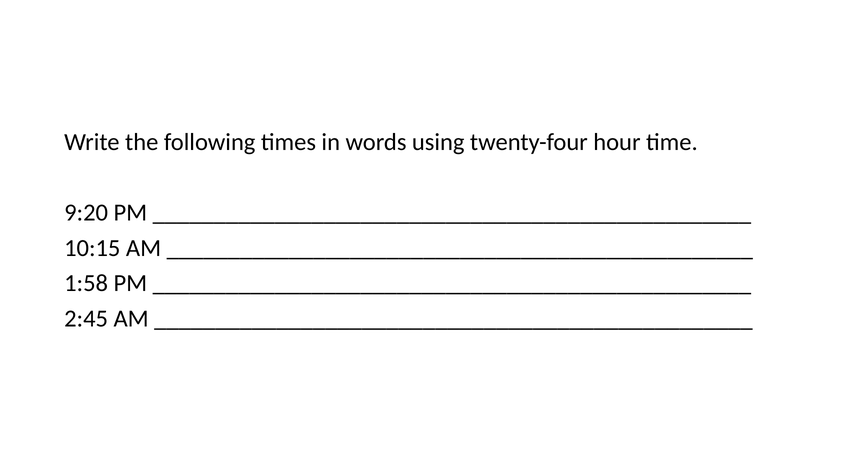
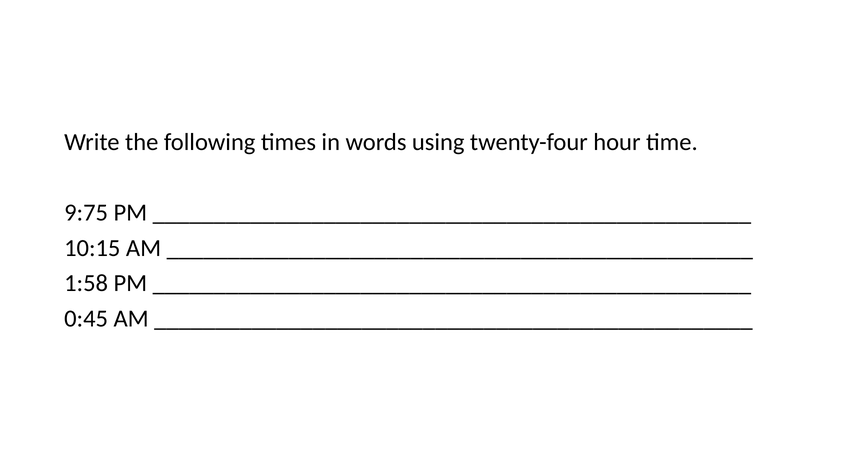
9:20: 9:20 -> 9:75 (86, 213)
2:45: 2:45 -> 0:45 (86, 319)
